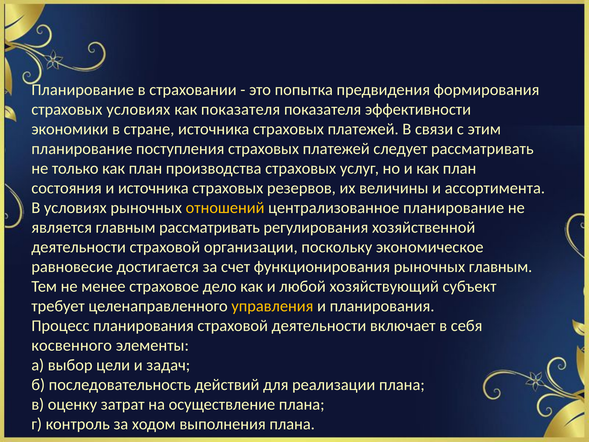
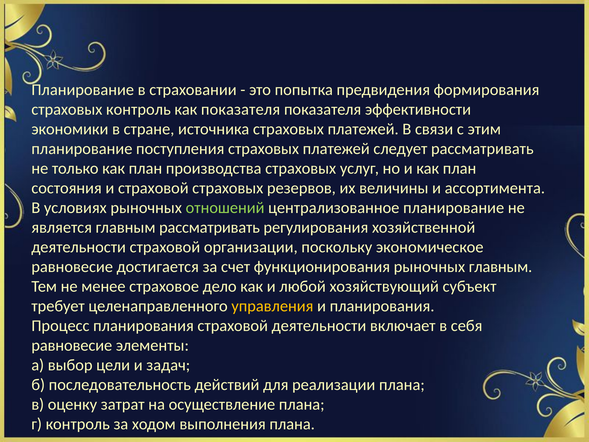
страховых условиях: условиях -> контроль (138, 109)
и источника: источника -> страховой (153, 188)
отношений colour: yellow -> light green (225, 208)
косвенного: косвенного -> равновесие (72, 345)
